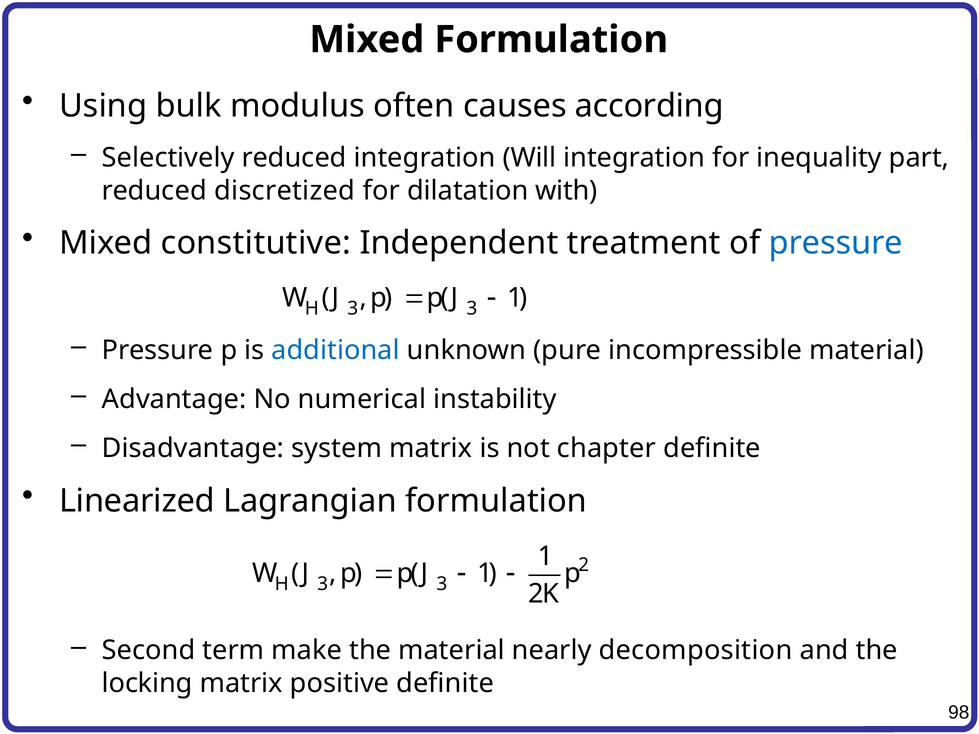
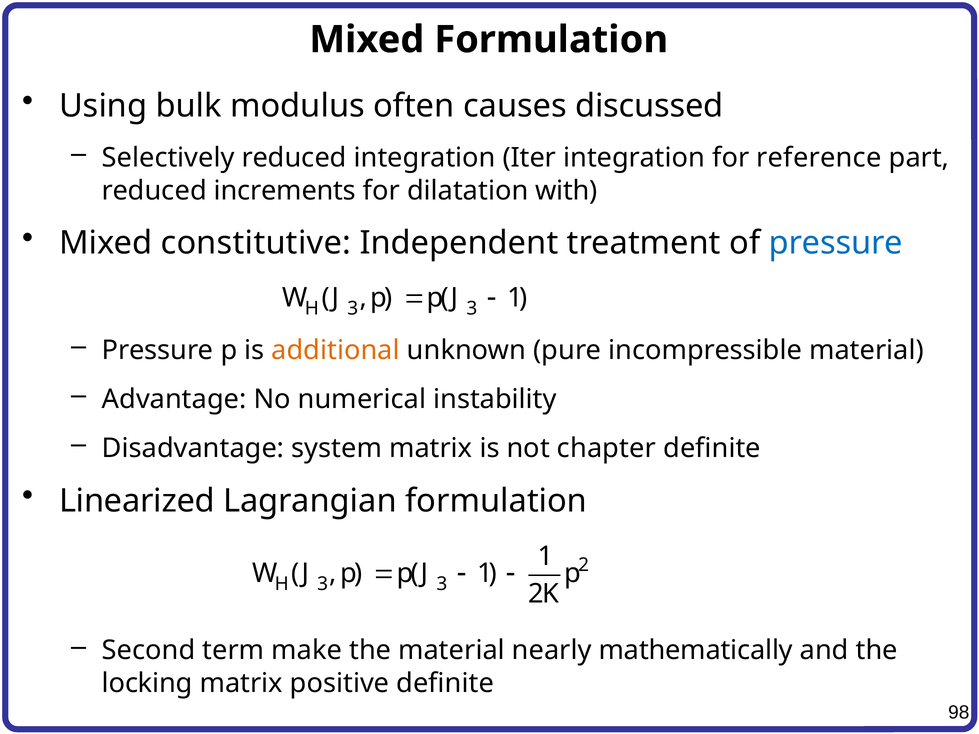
according: according -> discussed (649, 106)
Will: Will -> Iter (529, 158)
inequality: inequality -> reference (819, 158)
discretized: discretized -> increments (285, 191)
additional colour: blue -> orange (336, 350)
decomposition: decomposition -> mathematically (696, 651)
